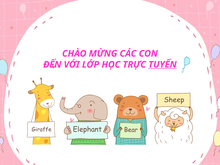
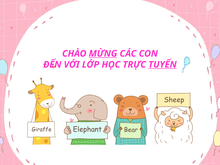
MỪNG underline: none -> present (103, 54)
